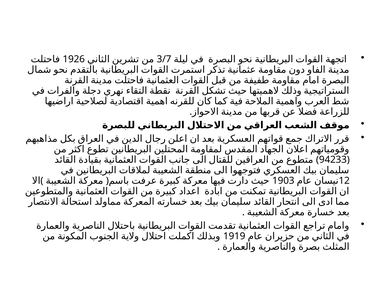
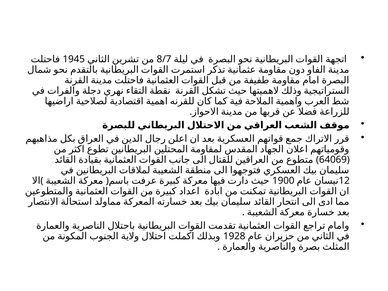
1926: 1926 -> 1945 (74, 59)
3/7: 3/7 -> 8/7 (164, 59)
94233: 94233 -> 64069 (333, 160)
1903: 1903 -> 1900 (283, 181)
1919: 1919 -> 1928 (234, 236)
